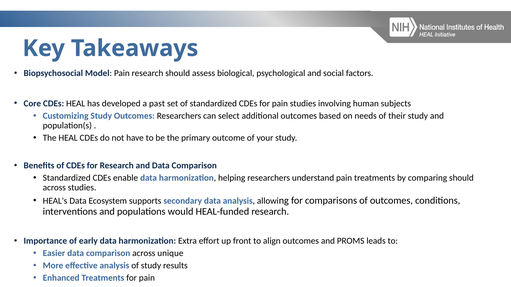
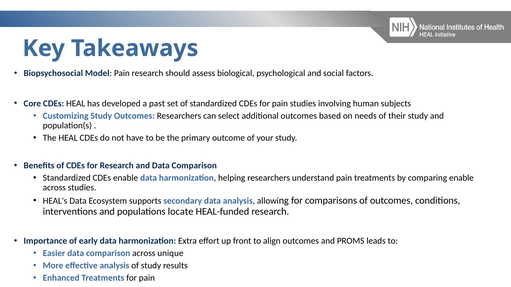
comparing should: should -> enable (461, 178)
would: would -> locate (181, 212)
